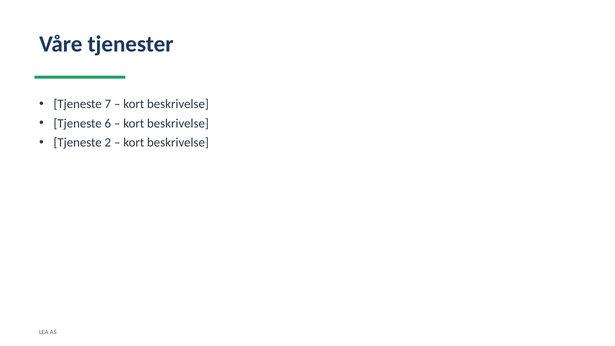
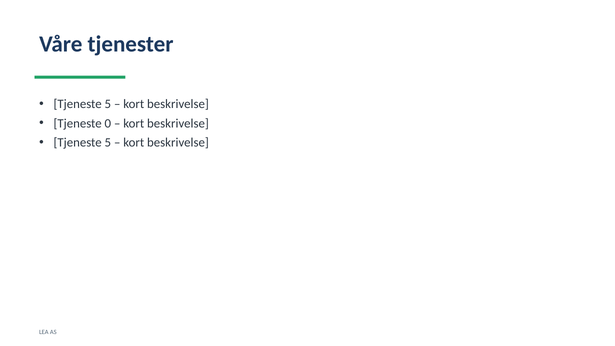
7: 7 -> 5 (108, 104)
6: 6 -> 0 (108, 123)
2: 2 -> 5 (108, 143)
